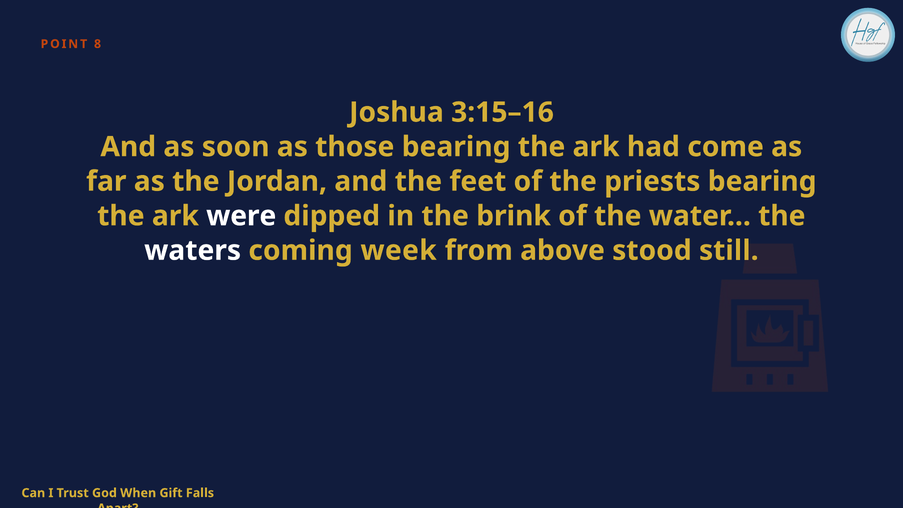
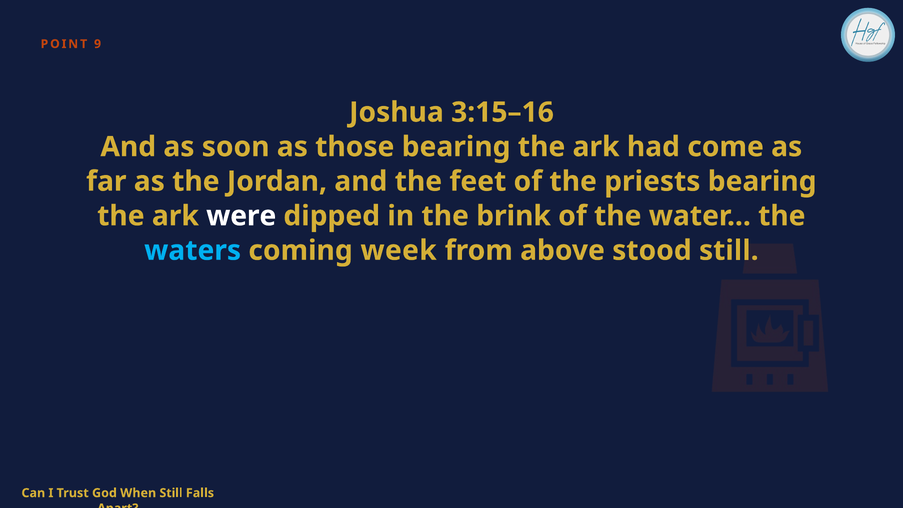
8: 8 -> 9 (98, 44)
waters colour: white -> light blue (193, 250)
When Gift: Gift -> Still (171, 493)
